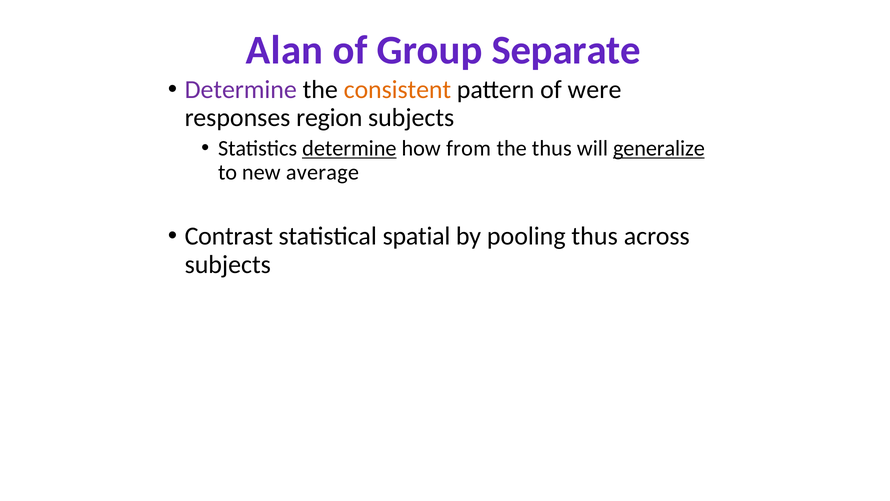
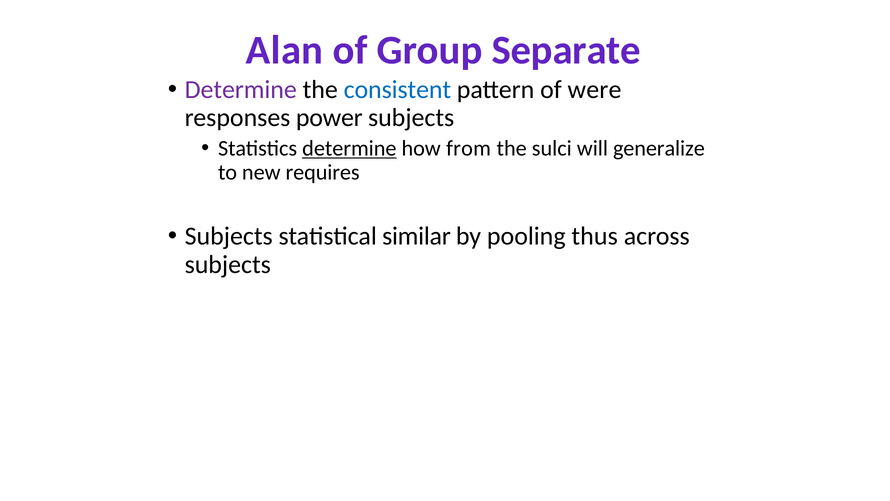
consistent colour: orange -> blue (397, 90)
region: region -> power (329, 118)
the thus: thus -> sulci (552, 148)
generalize underline: present -> none (659, 148)
average: average -> requires (323, 172)
Contrast: Contrast -> Subjects (229, 236)
spatial: spatial -> similar (416, 236)
